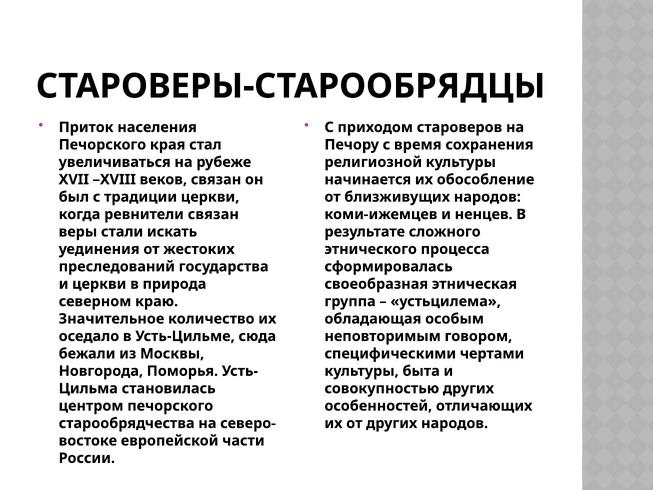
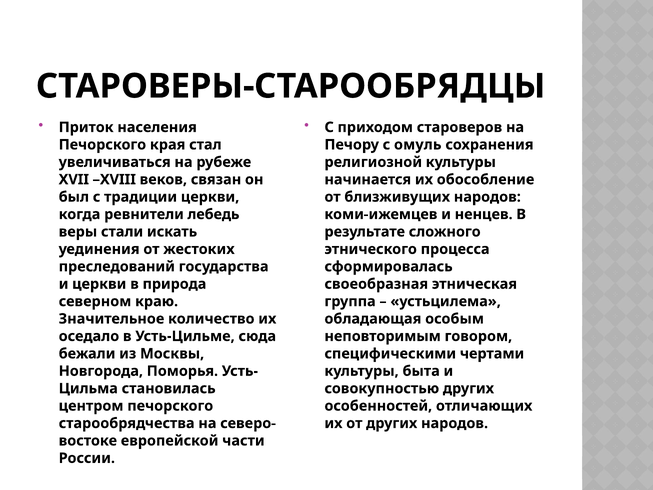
время: время -> омуль (418, 145)
ревнители связан: связан -> лебедь (213, 214)
